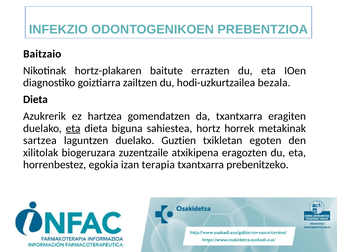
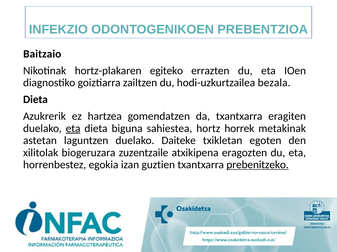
baitute: baitute -> egiteko (166, 71)
sartzea: sartzea -> astetan (40, 141)
Guztien: Guztien -> Daiteke (179, 141)
terapia: terapia -> guztien (158, 165)
prebenitzeko underline: none -> present (258, 165)
